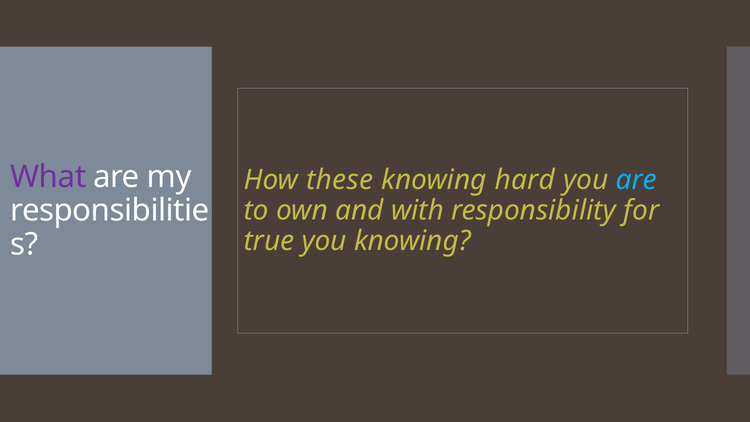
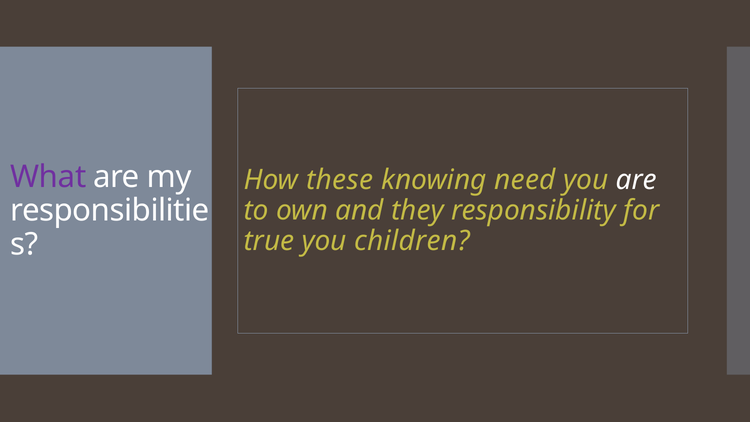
hard: hard -> need (525, 180)
are colour: light blue -> white (636, 180)
with: with -> they (417, 210)
you knowing: knowing -> children (412, 241)
